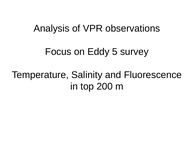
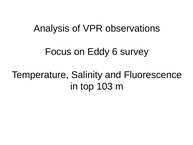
5: 5 -> 6 (115, 52)
200: 200 -> 103 (105, 86)
